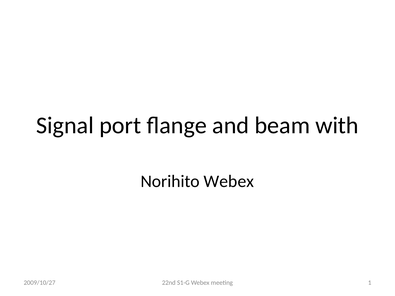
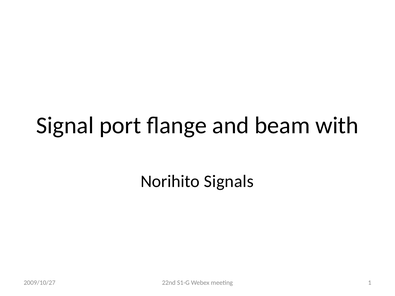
Norihito Webex: Webex -> Signals (229, 182)
